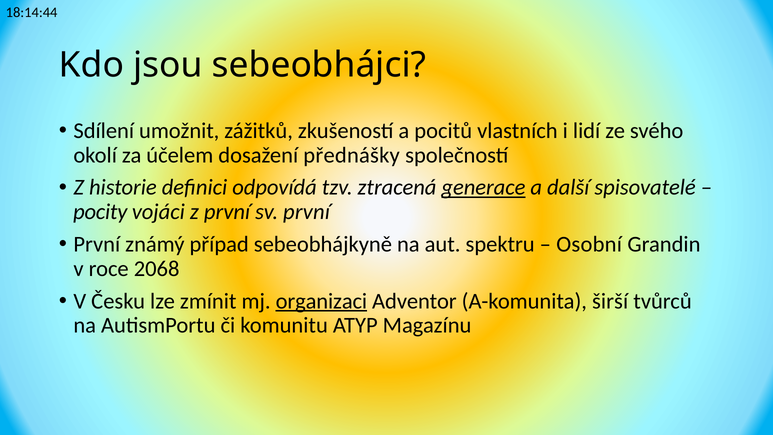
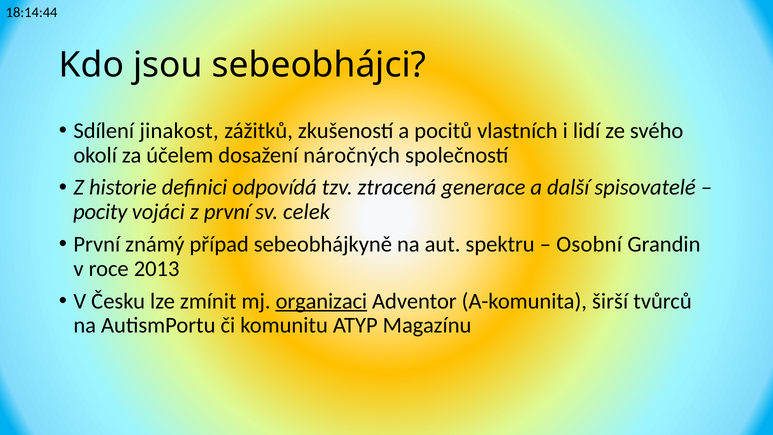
umožnit: umožnit -> jinakost (179, 131)
přednášky: přednášky -> náročných (352, 155)
generace underline: present -> none (483, 187)
sv první: první -> celek (307, 212)
2068: 2068 -> 2013 (157, 269)
